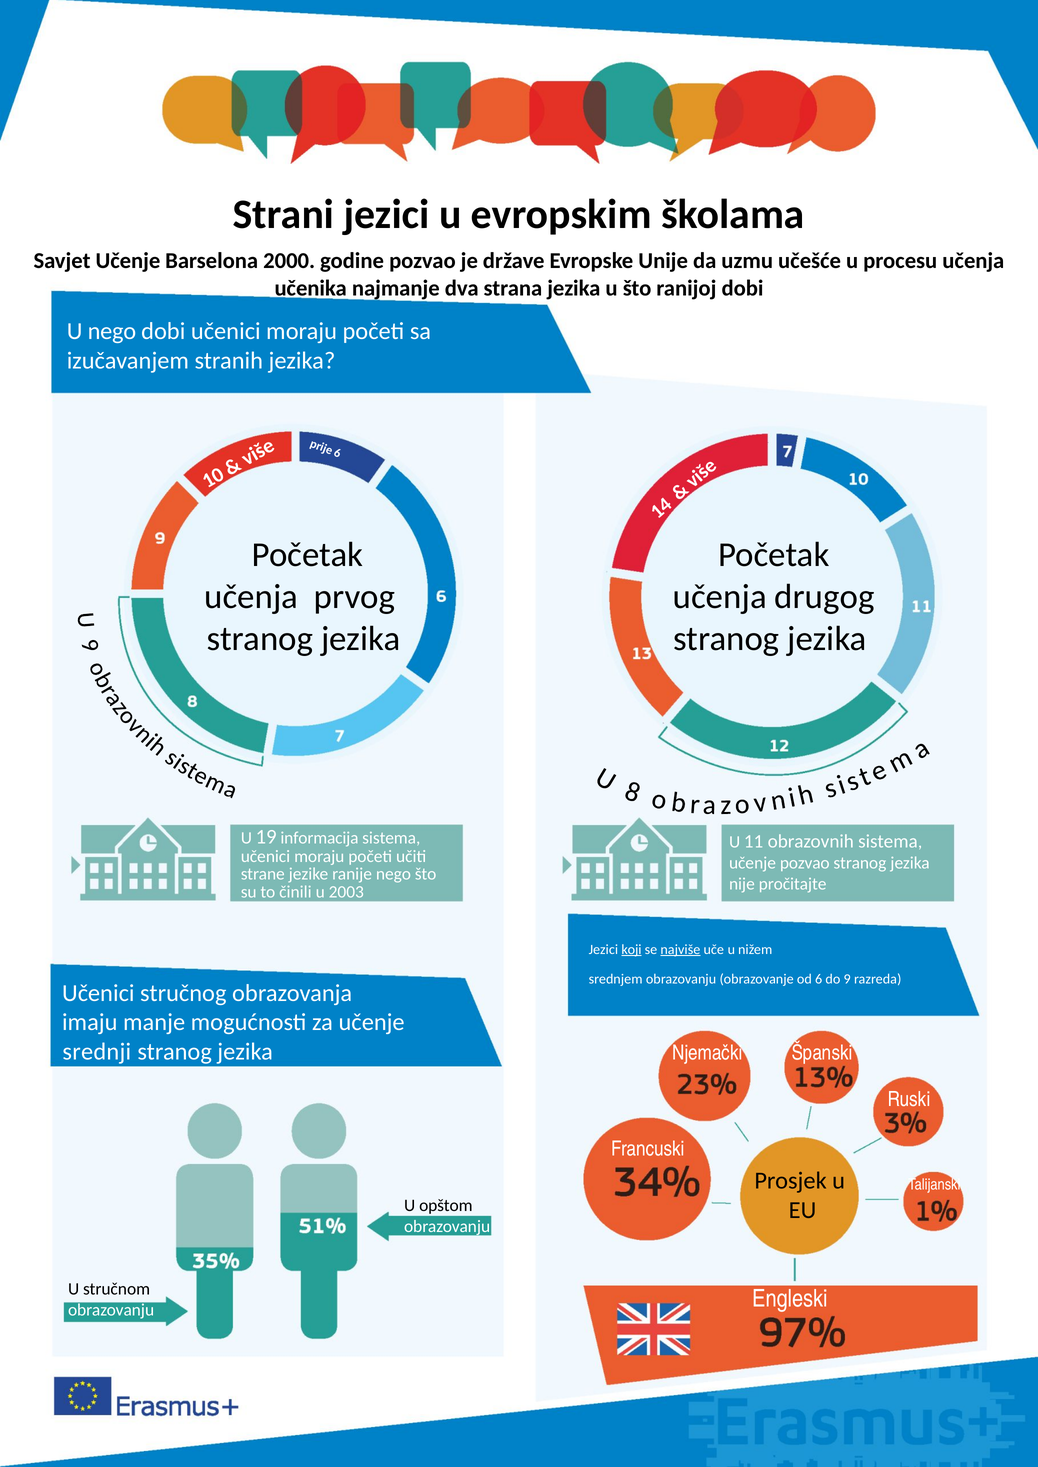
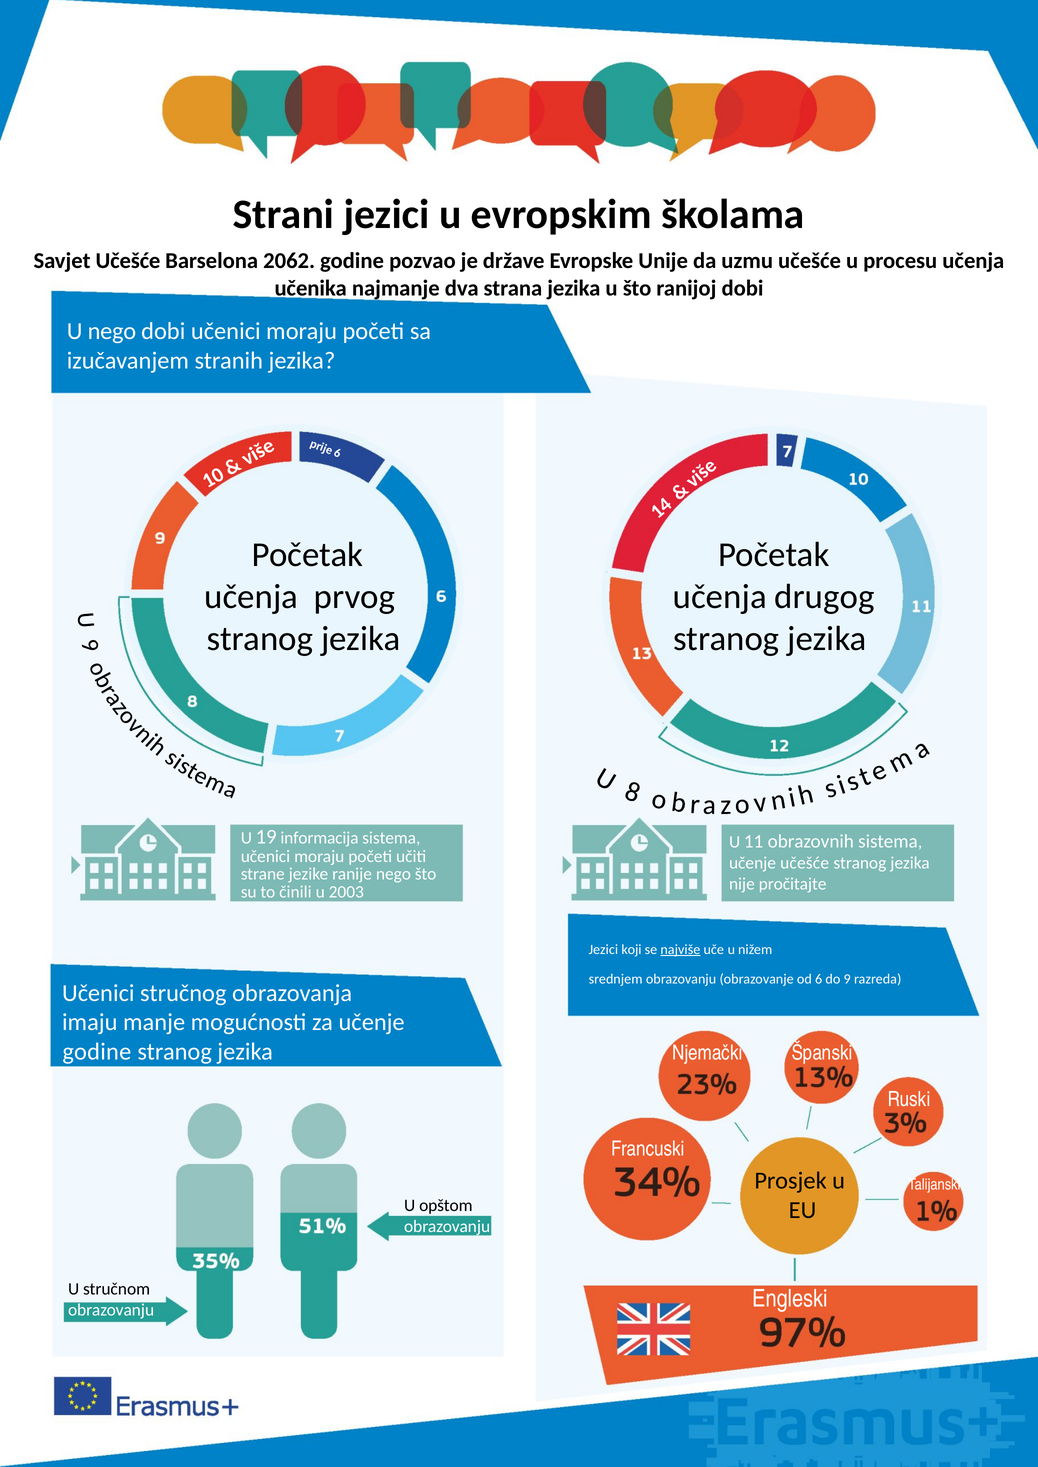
Savjet Učenje: Učenje -> Učešće (128, 261)
2000: 2000 -> 2062 (289, 261)
učenje pozvao: pozvao -> učešće (805, 864)
koji underline: present -> none (631, 950)
srednji: srednji -> godine (97, 1052)
